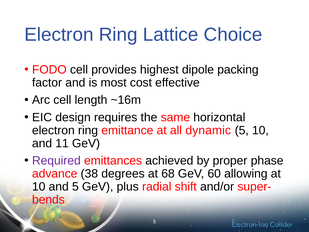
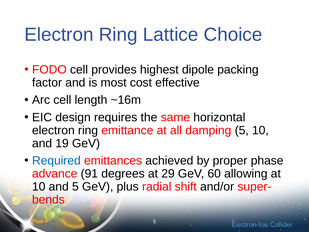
dynamic: dynamic -> damping (208, 130)
11: 11 -> 19 (62, 143)
Required colour: purple -> blue (56, 160)
38: 38 -> 91 (89, 173)
68: 68 -> 29 (168, 173)
